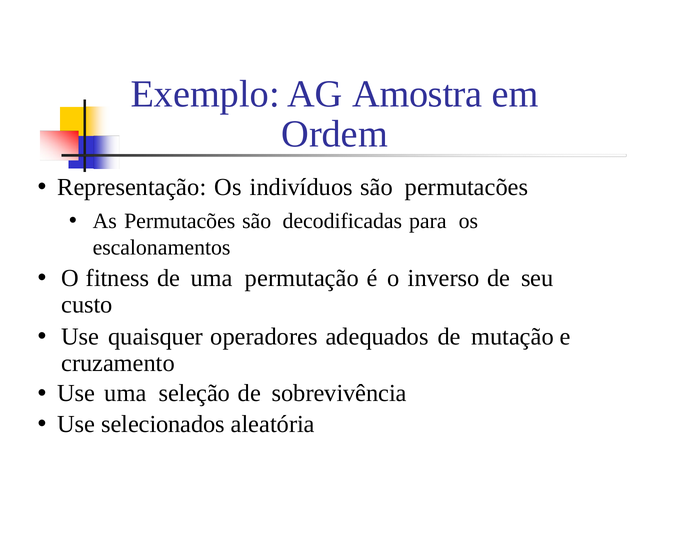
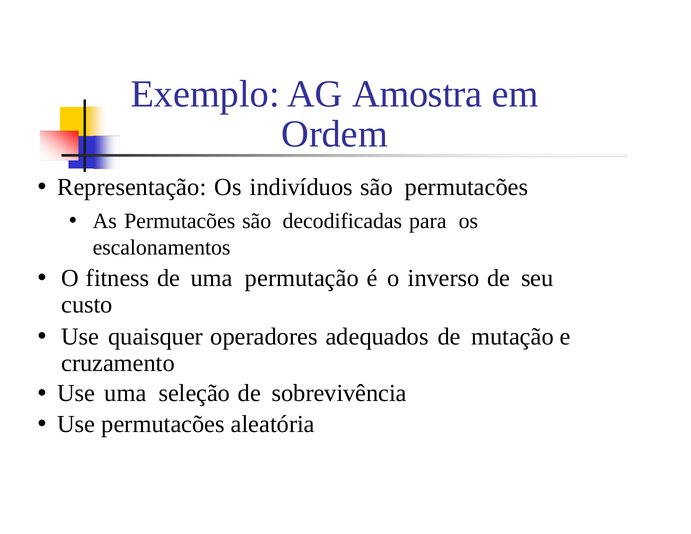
Use selecionados: selecionados -> permutacões (163, 424)
